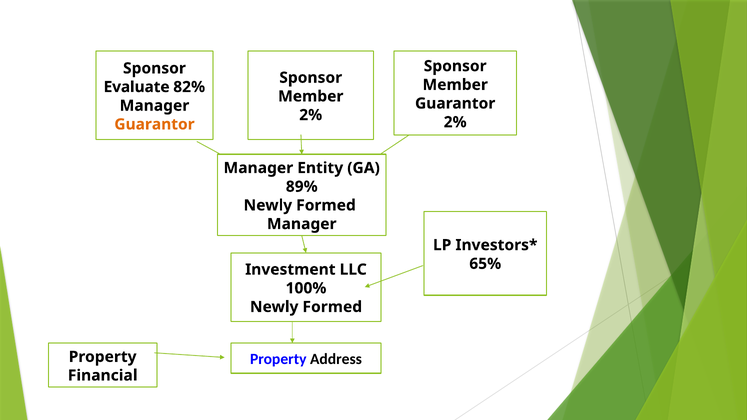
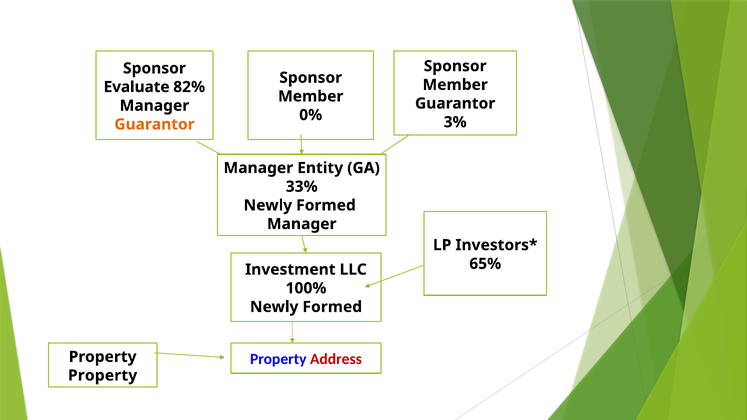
2%: 2% -> 0% (311, 115)
2%: 2% -> 3% (455, 122)
89%: 89% -> 33% (302, 187)
Address colour: black -> red (336, 359)
Financial: Financial -> Property (103, 376)
